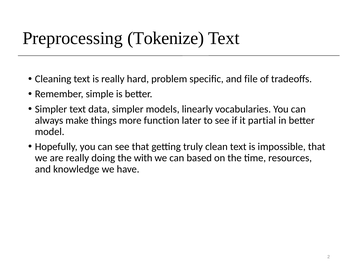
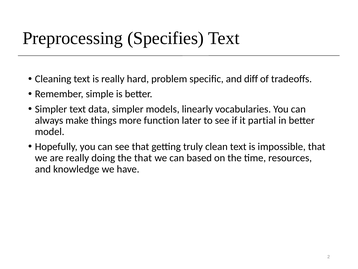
Tokenize: Tokenize -> Specifies (166, 38)
file: file -> diff (251, 79)
the with: with -> that (143, 158)
